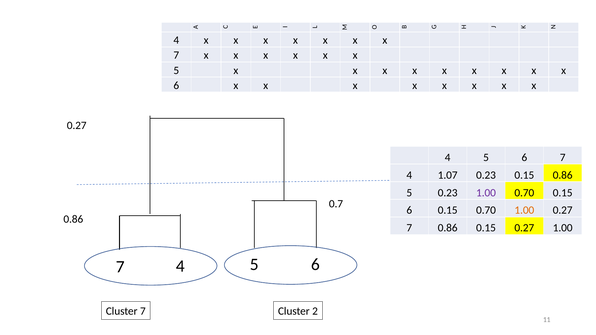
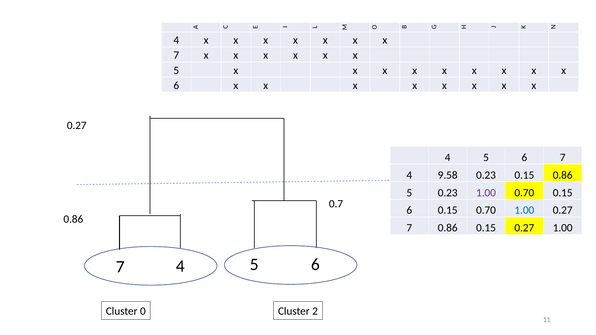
1.07: 1.07 -> 9.58 (448, 175)
1.00 colour: orange -> blue (524, 210)
Cluster 7: 7 -> 0 (143, 312)
